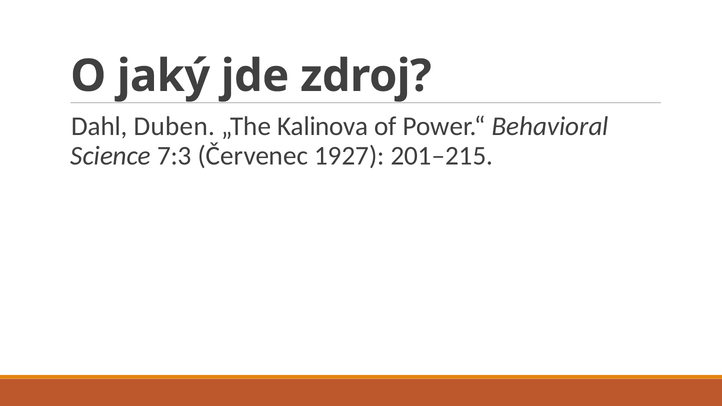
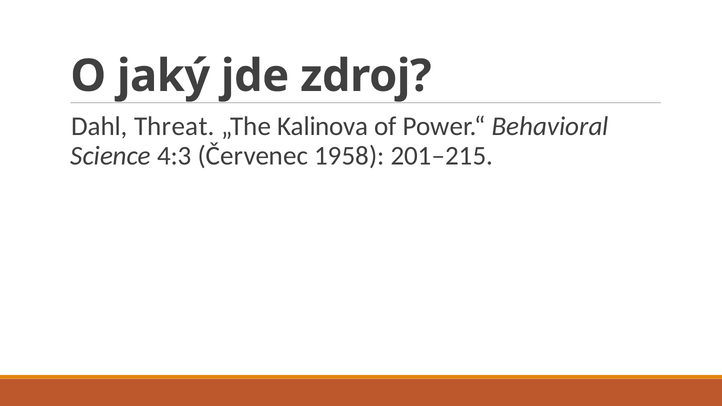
Duben: Duben -> Threat (174, 126)
7:3: 7:3 -> 4:3 (174, 156)
1927: 1927 -> 1958 (349, 156)
